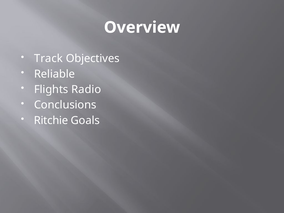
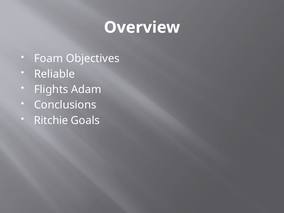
Track: Track -> Foam (49, 58)
Radio: Radio -> Adam (86, 89)
